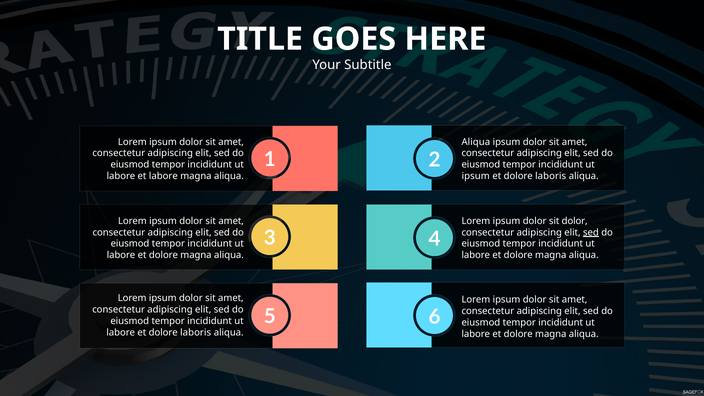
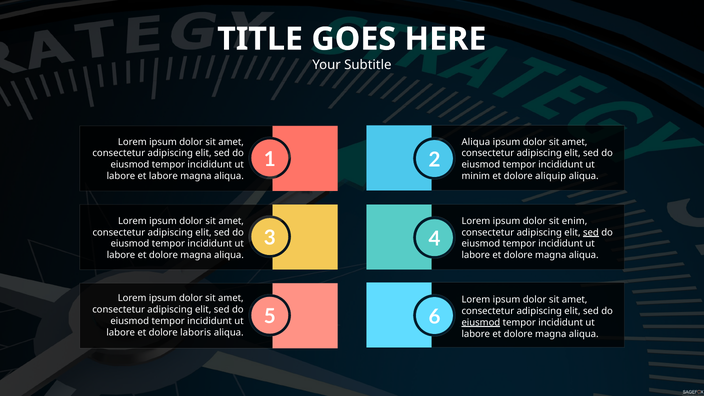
ipsum: ipsum -> minim (476, 176)
laboris: laboris -> aliquip (551, 176)
sit dolor: dolor -> enim (575, 221)
eiusmod underline: none -> present (481, 322)
